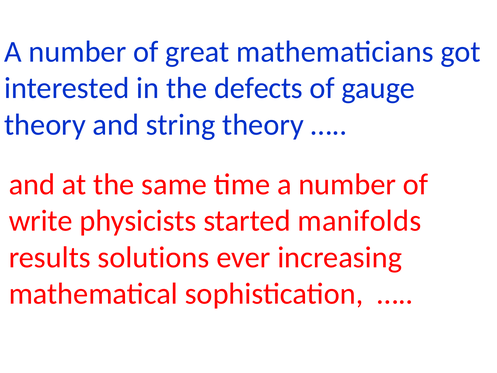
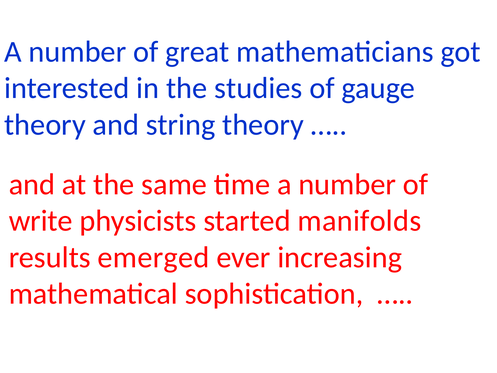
defects: defects -> studies (258, 88)
solutions: solutions -> emerged (153, 257)
